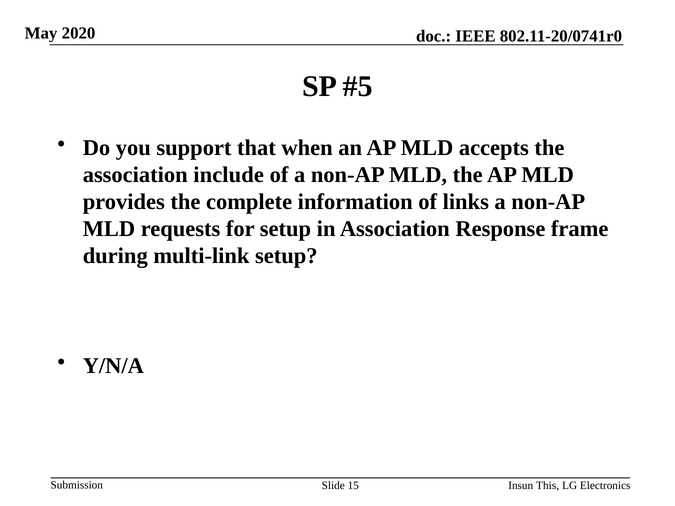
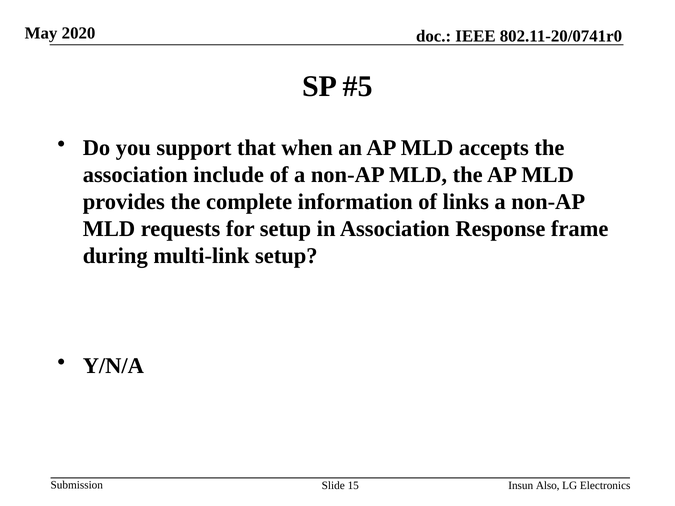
This: This -> Also (548, 486)
